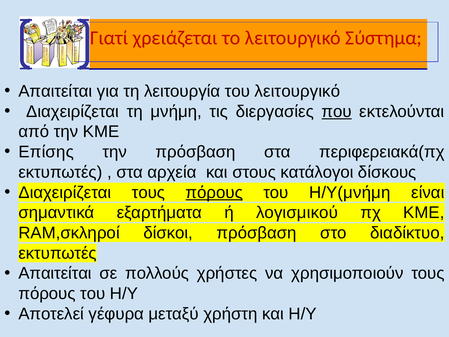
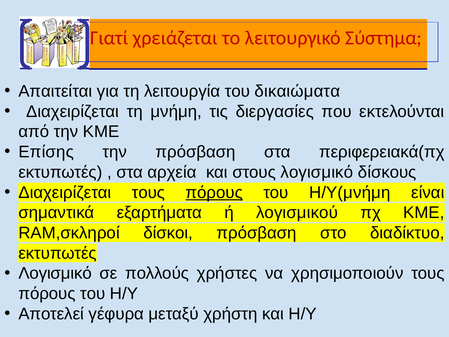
του λειτουργικό: λειτουργικό -> δικαιώματα (297, 91)
που underline: present -> none (337, 111)
στους κατάλογοι: κατάλογοι -> λογισμικό (317, 172)
Απαιτείται: Απαιτείται -> Λογισμικό (55, 273)
